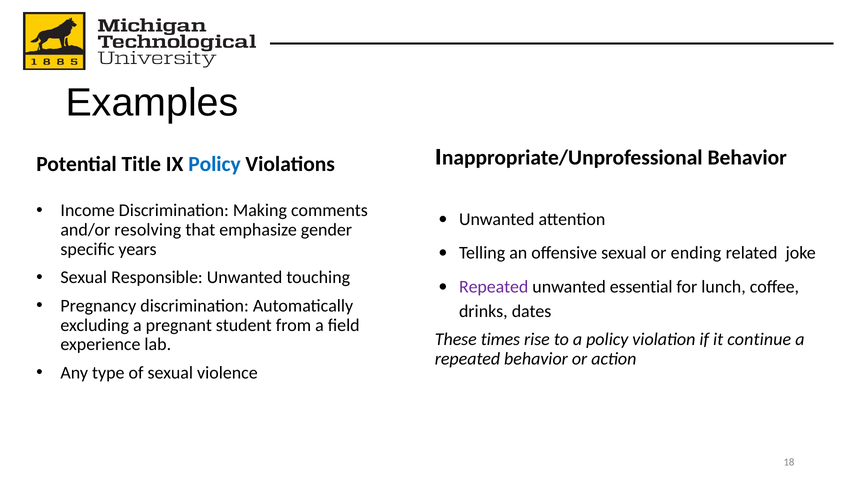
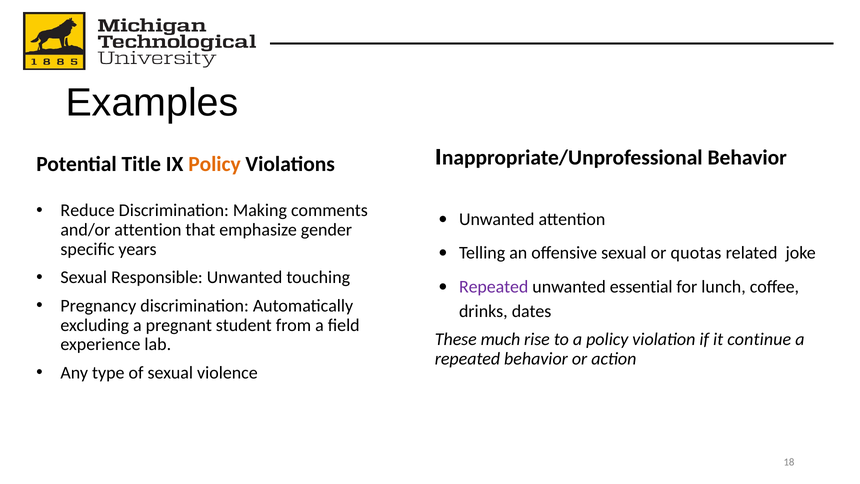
Policy colour: blue -> orange (214, 164)
Income: Income -> Reduce (88, 210)
and/or resolving: resolving -> attention (148, 230)
ending: ending -> quotas (696, 253)
times: times -> much (501, 339)
